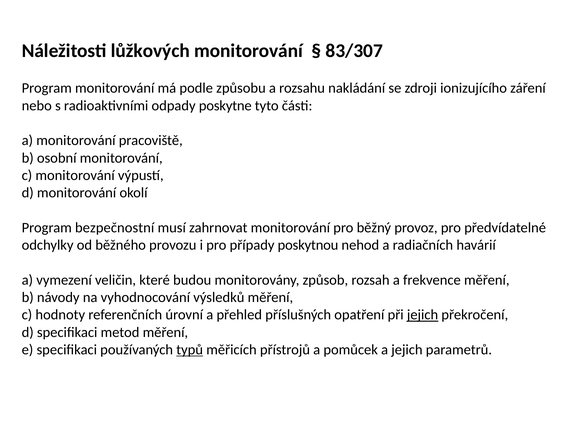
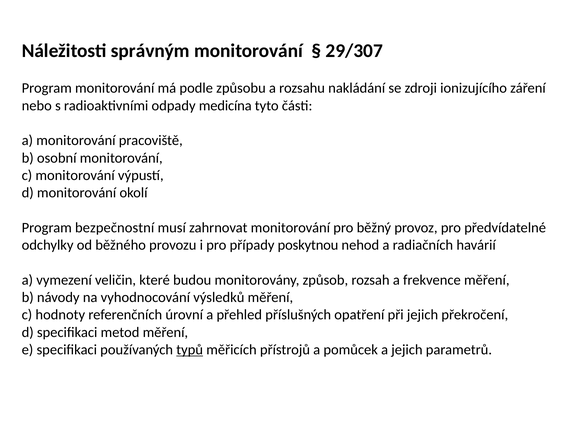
lůžkových: lůžkových -> správným (150, 51)
83/307: 83/307 -> 29/307 (354, 51)
poskytne: poskytne -> medicína (225, 106)
jejich underline: present -> none (423, 315)
